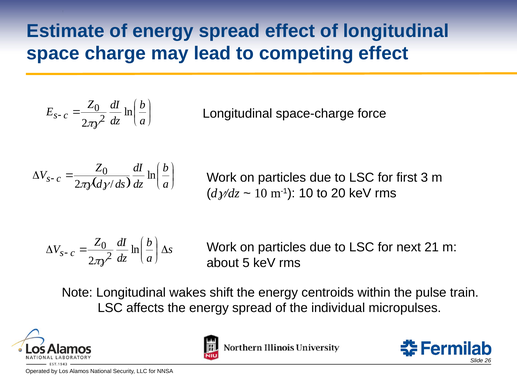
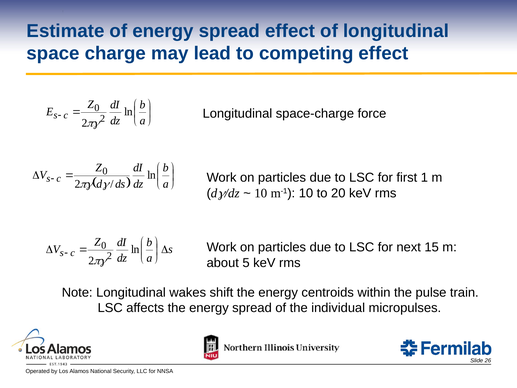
3: 3 -> 1 (424, 177)
21: 21 -> 15 (432, 247)
